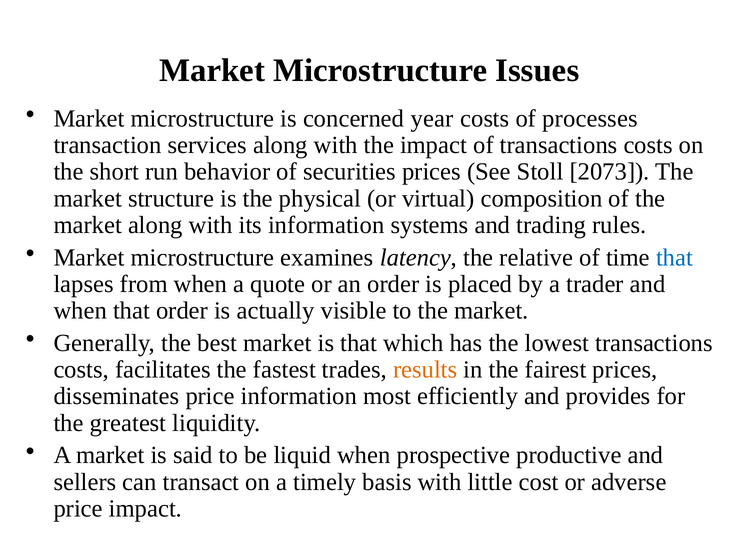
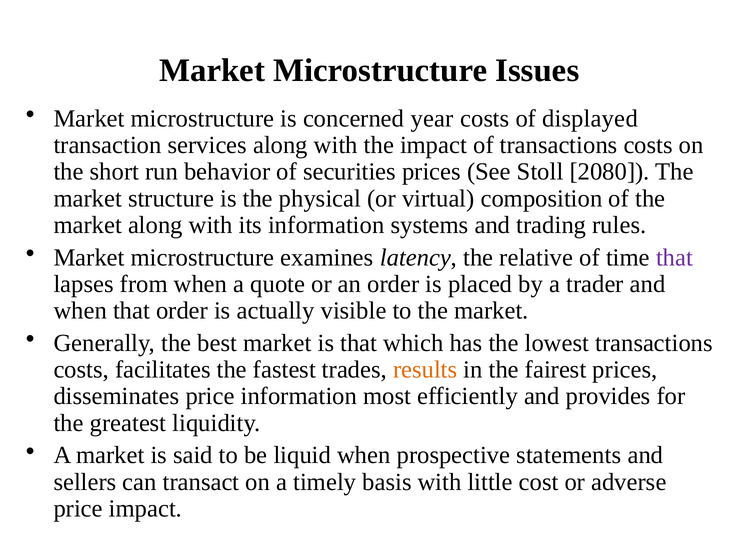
processes: processes -> displayed (590, 119)
2073: 2073 -> 2080 (610, 172)
that colour: blue -> purple (674, 258)
productive: productive -> statements (569, 456)
